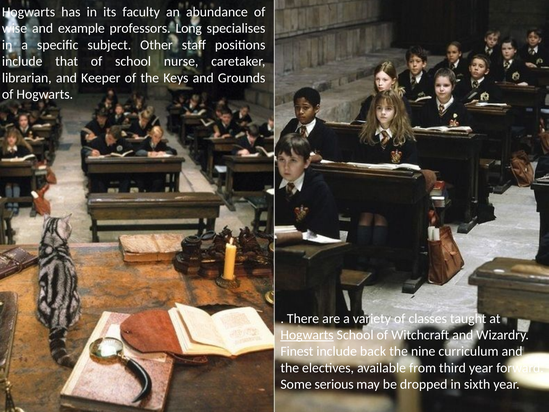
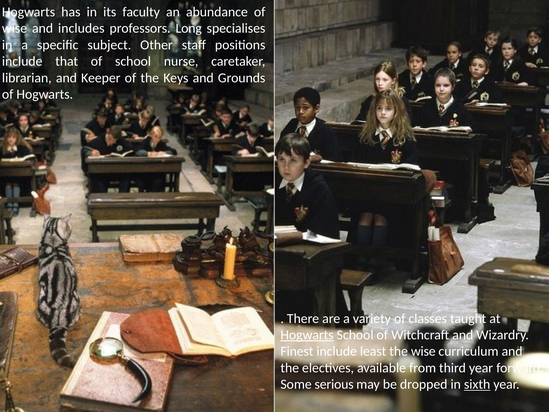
example: example -> includes (81, 28)
back: back -> least (373, 351)
the nine: nine -> wise (423, 351)
sixth underline: none -> present (477, 384)
